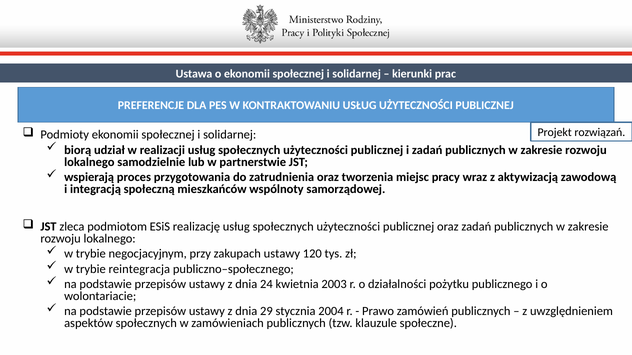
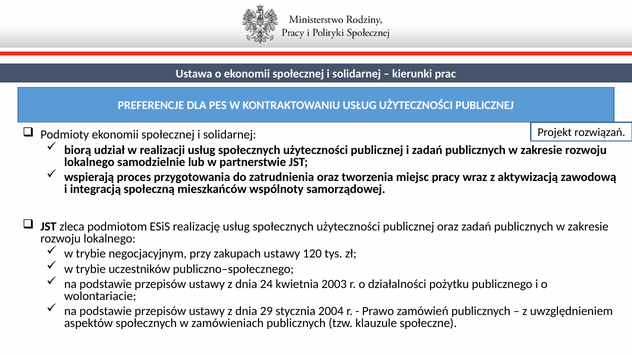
reintegracja: reintegracja -> uczestników (139, 269)
